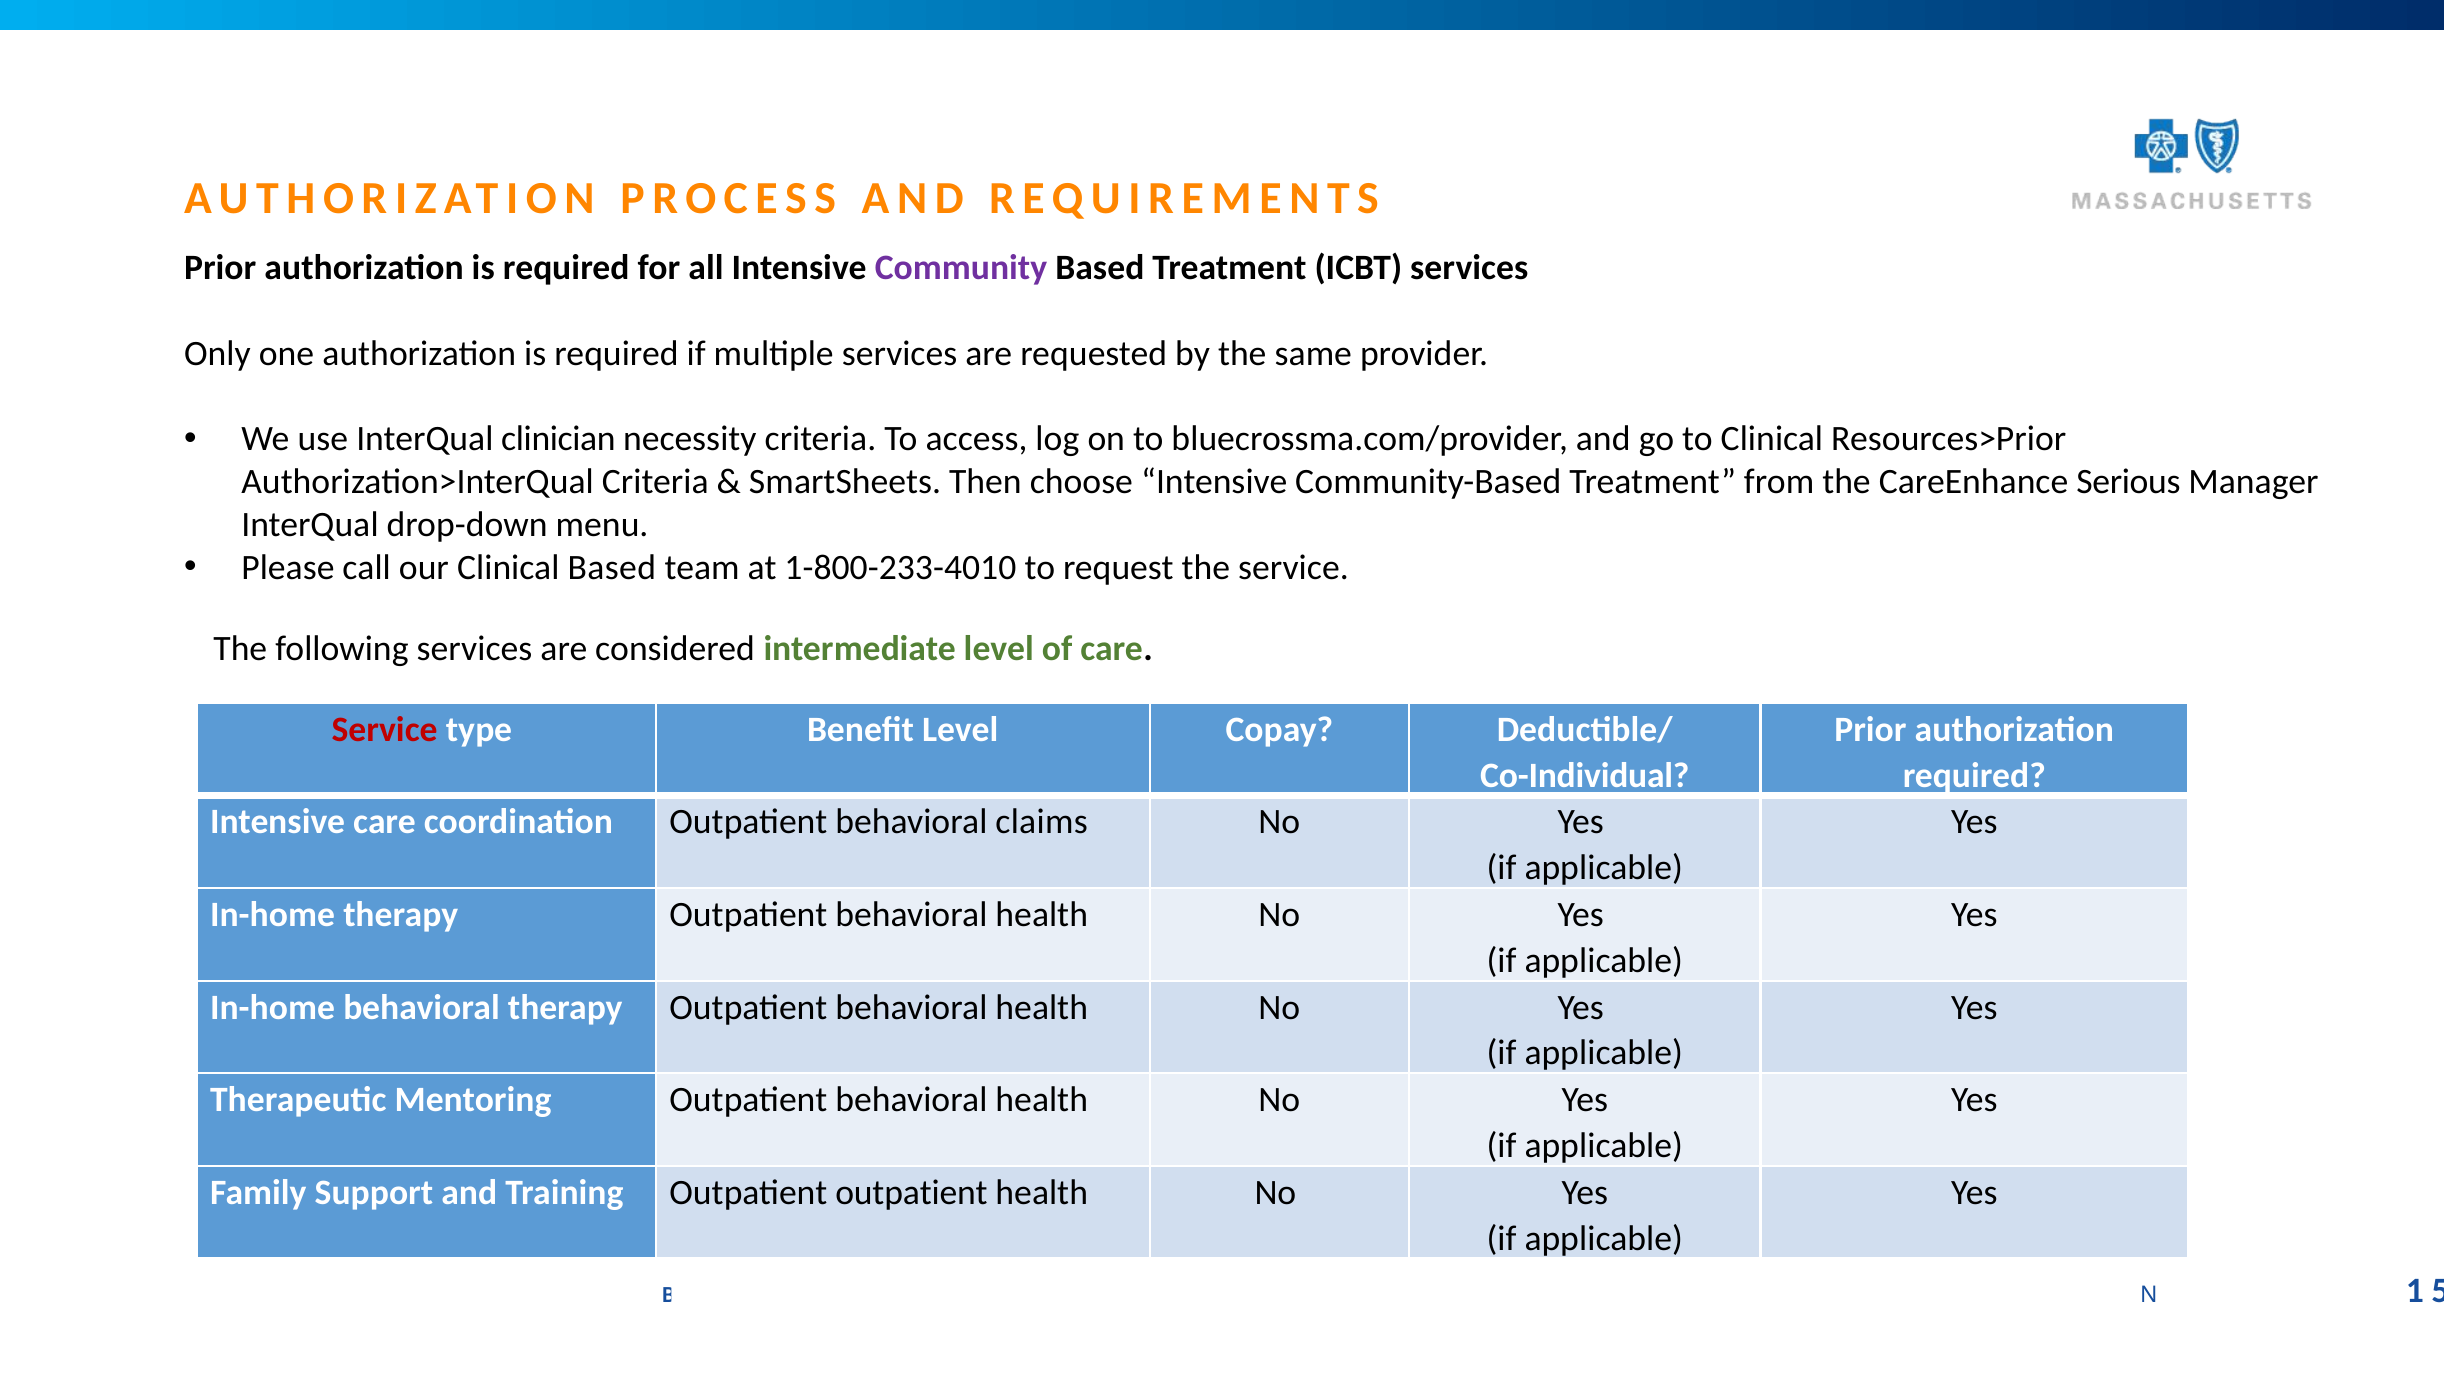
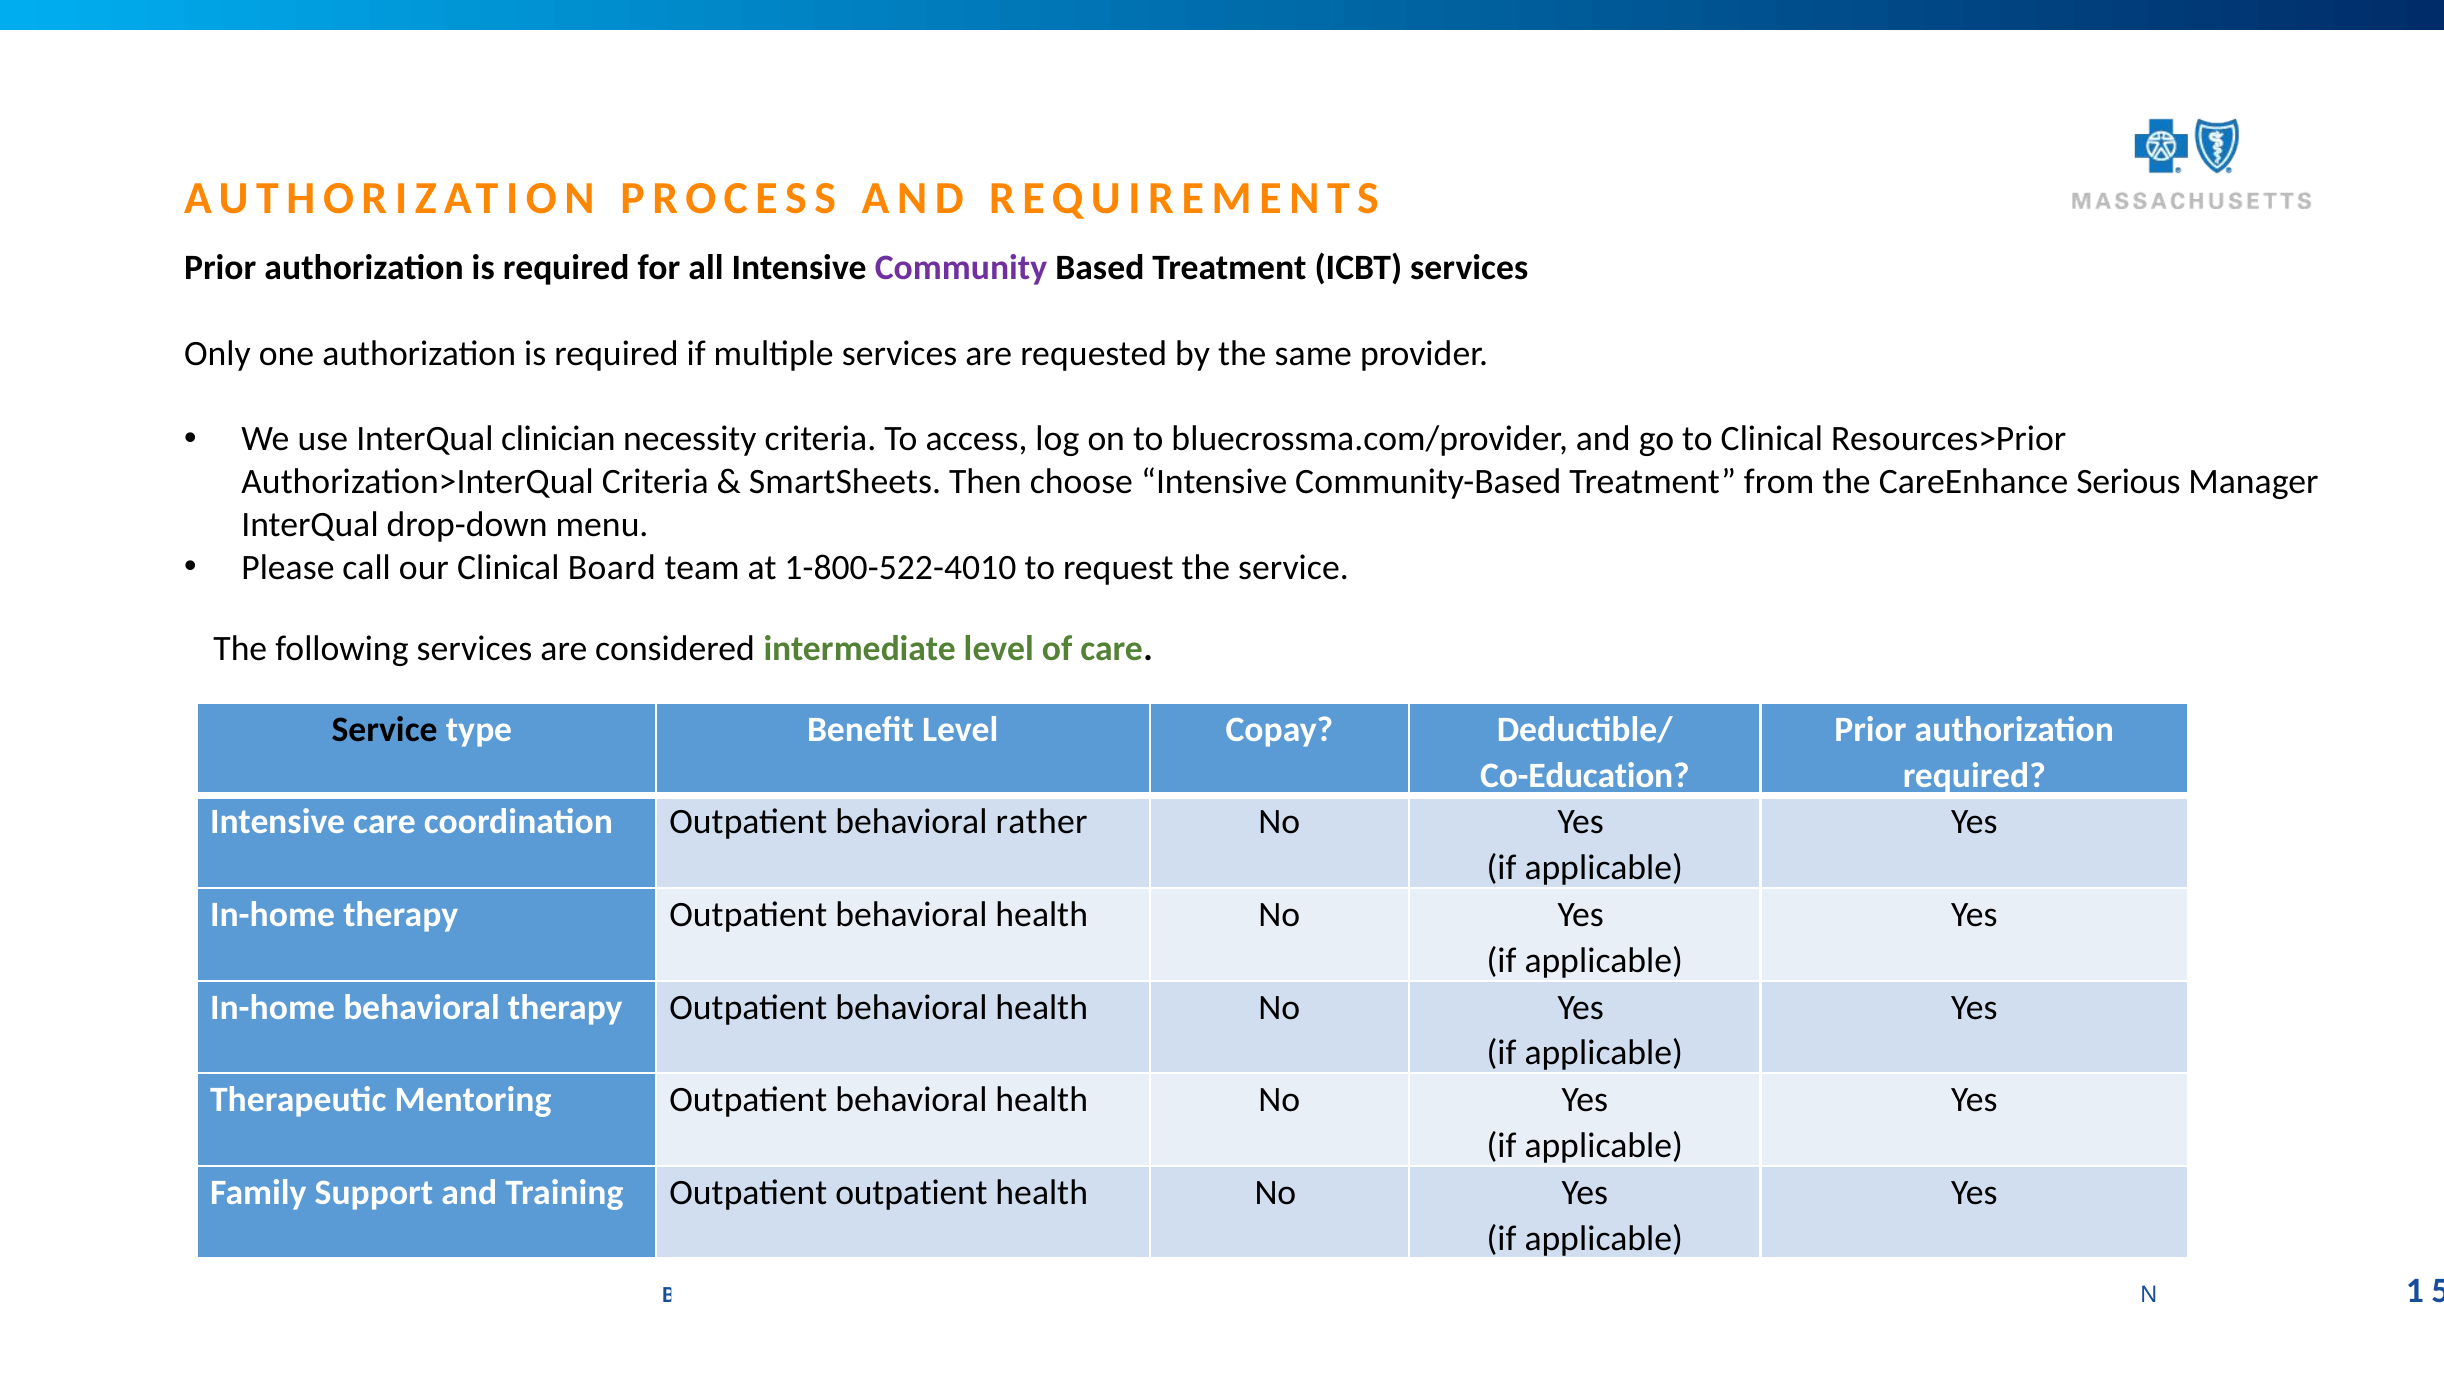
Clinical Based: Based -> Board (612, 567)
1-800-233-4010: 1-800-233-4010 -> 1-800-522-4010 (900, 567)
Service colour: red -> black (385, 729)
Co-Individual: Co-Individual -> Co-Education (1585, 775)
claims: claims -> rather (1042, 822)
